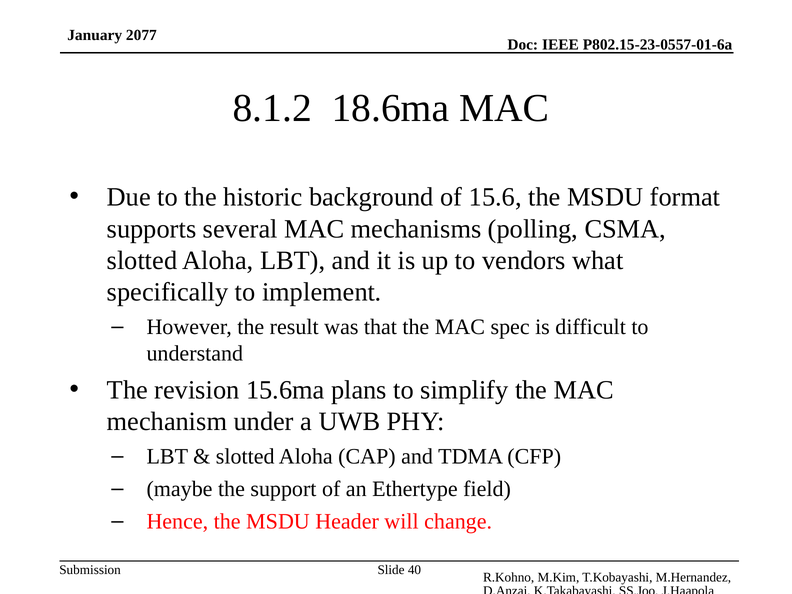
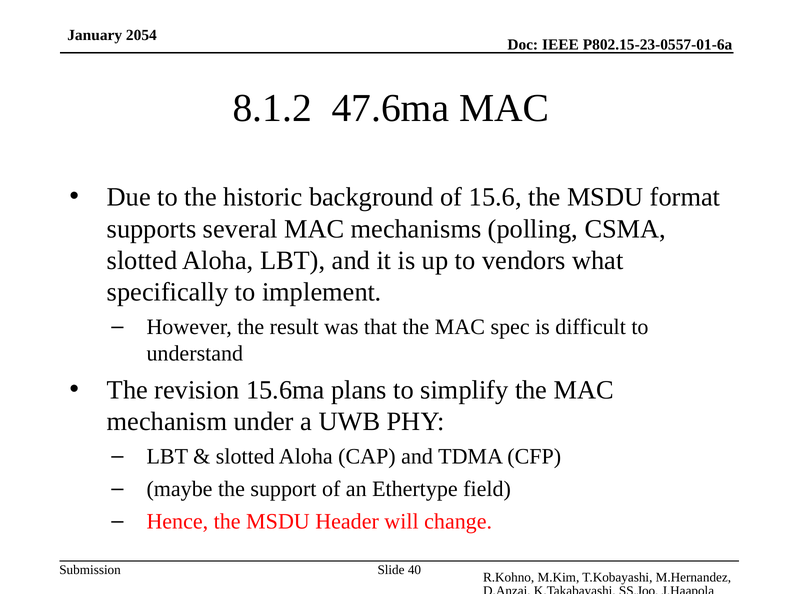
2077: 2077 -> 2054 (141, 35)
18.6ma: 18.6ma -> 47.6ma (390, 108)
